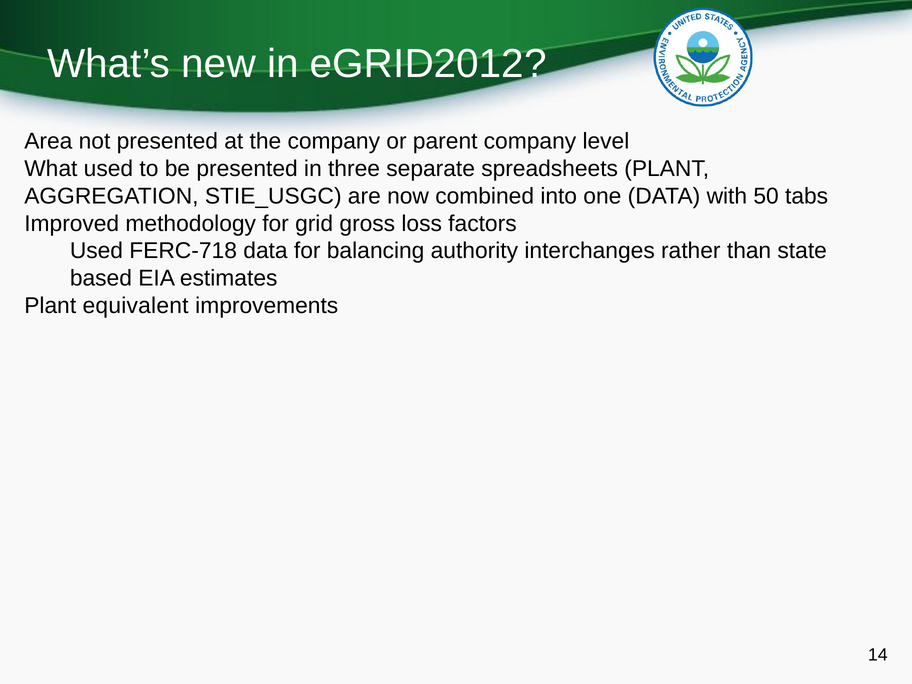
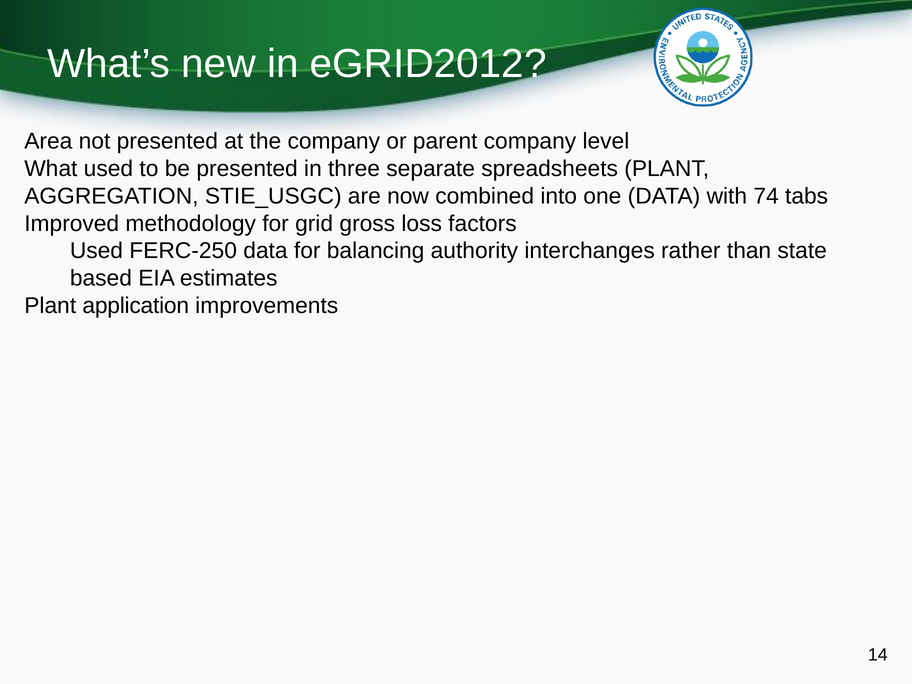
50: 50 -> 74 (766, 196)
FERC-718: FERC-718 -> FERC-250 (183, 251)
equivalent: equivalent -> application (136, 306)
